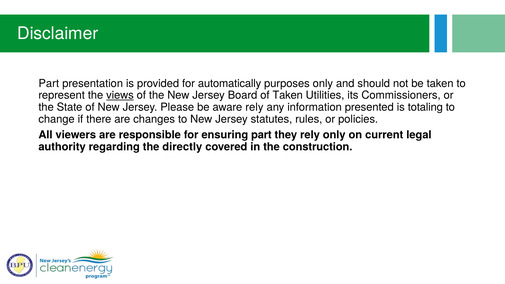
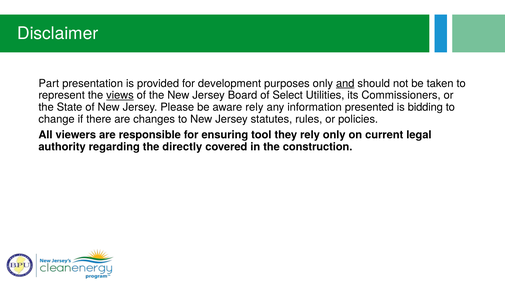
automatically: automatically -> development (230, 83)
and underline: none -> present (345, 83)
of Taken: Taken -> Select (288, 95)
totaling: totaling -> bidding (425, 107)
ensuring part: part -> tool (261, 135)
